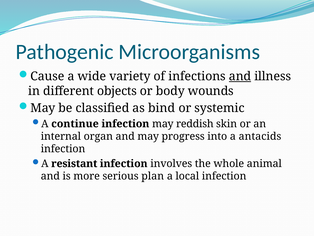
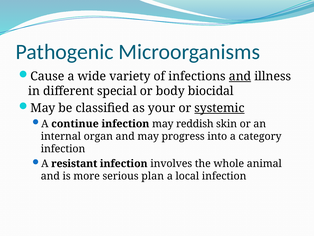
objects: objects -> special (117, 91)
wounds: wounds -> biocidal (211, 91)
bind: bind -> your (162, 108)
systemic underline: none -> present (220, 108)
antacids: antacids -> category (260, 136)
